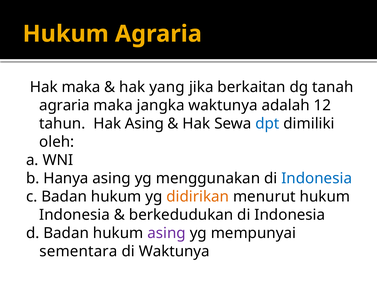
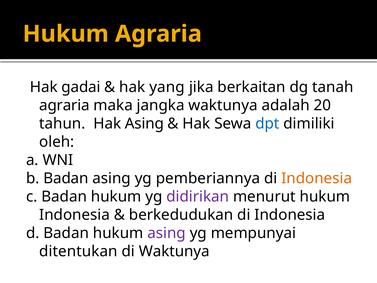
Hak maka: maka -> gadai (81, 87)
12: 12 -> 20 (322, 105)
b Hanya: Hanya -> Badan (66, 178)
menggunakan: menggunakan -> pemberiannya (208, 178)
Indonesia colour: blue -> orange (317, 178)
didirikan colour: orange -> purple (198, 196)
sementara: sementara -> ditentukan (78, 251)
